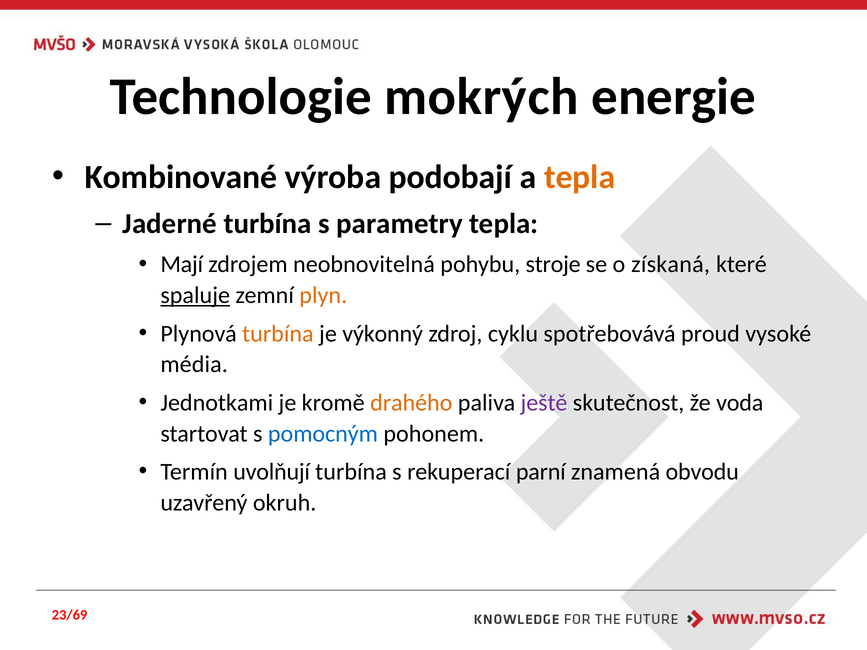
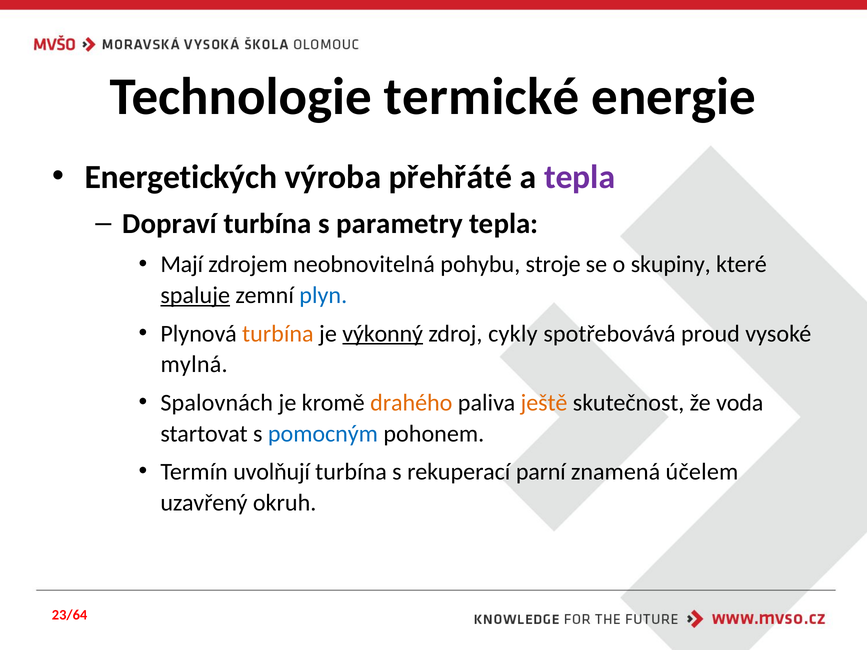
mokrých: mokrých -> termické (482, 97)
Kombinované: Kombinované -> Energetických (181, 177)
podobají: podobají -> přehřáté (450, 177)
tepla colour: orange -> purple (580, 177)
Jaderné: Jaderné -> Dopraví (170, 224)
získaná: získaná -> skupiny (671, 265)
plyn colour: orange -> blue (323, 296)
výkonný underline: none -> present (383, 334)
cyklu: cyklu -> cykly (513, 334)
média: média -> mylná (194, 365)
Jednotkami: Jednotkami -> Spalovnách (217, 403)
ještě colour: purple -> orange (544, 403)
obvodu: obvodu -> účelem (702, 472)
23/69: 23/69 -> 23/64 (70, 615)
